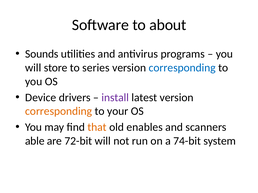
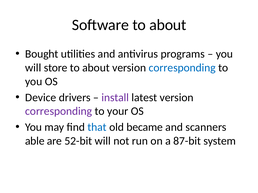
Sounds: Sounds -> Bought (42, 54)
series: series -> about (96, 68)
corresponding colour: orange -> purple (59, 111)
that colour: orange -> blue (97, 128)
enables: enables -> became (145, 128)
72-bit: 72-bit -> 52-bit (78, 141)
74-bit: 74-bit -> 87-bit (187, 141)
